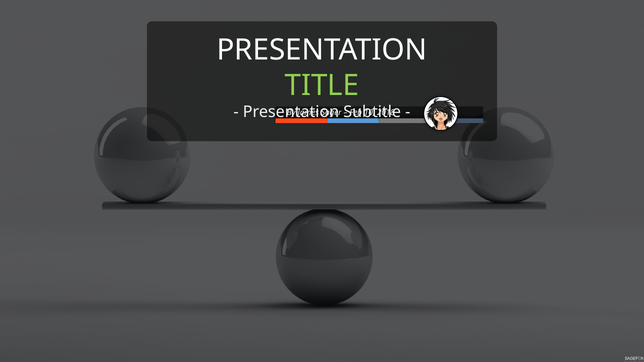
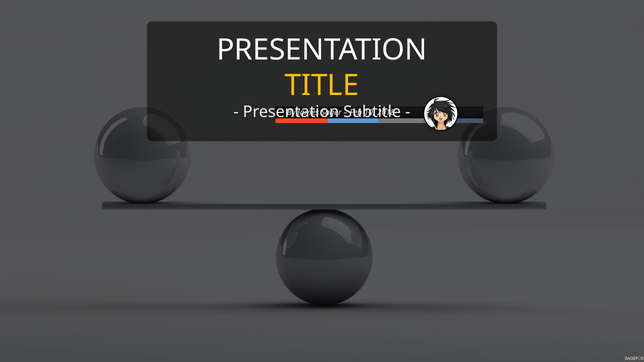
TITLE colour: light green -> yellow (322, 86)
